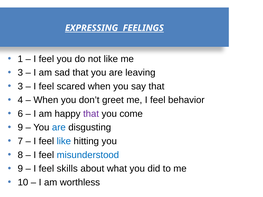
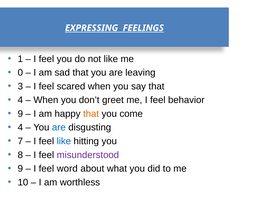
3: 3 -> 0 (20, 73)
6: 6 -> 9 (20, 114)
that colour: purple -> orange (91, 114)
9: 9 -> 4 (20, 128)
misunderstood colour: blue -> purple (88, 155)
skills: skills -> word (67, 169)
